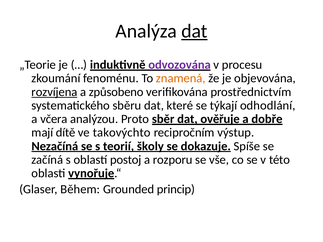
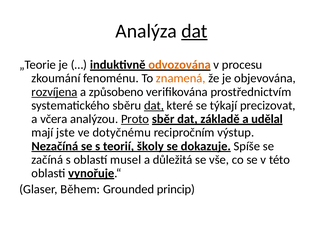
odvozována colour: purple -> orange (180, 65)
dat underline: none -> present (154, 106)
odhodlání: odhodlání -> precizovat (268, 106)
Proto underline: none -> present (135, 119)
ověřuje: ověřuje -> základě (220, 119)
dobře: dobře -> udělal (267, 119)
dítě: dítě -> jste (66, 133)
takovýchto: takovýchto -> dotyčnému (122, 133)
postoj: postoj -> musel (126, 160)
rozporu: rozporu -> důležitá (173, 160)
